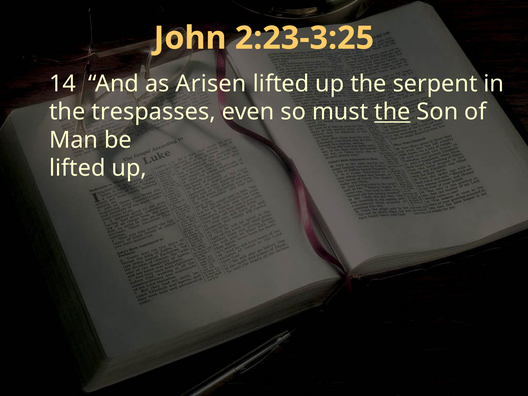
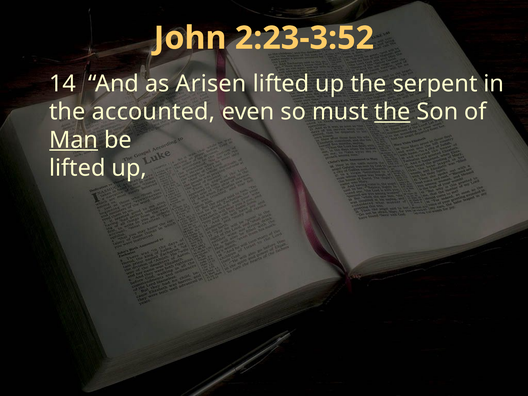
2:23-3:25: 2:23-3:25 -> 2:23-3:52 (304, 38)
trespasses: trespasses -> accounted (154, 112)
Man underline: none -> present (74, 140)
